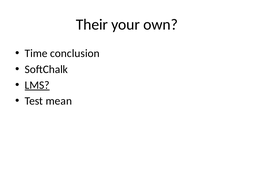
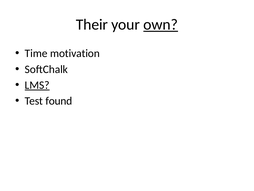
own underline: none -> present (161, 25)
conclusion: conclusion -> motivation (75, 53)
mean: mean -> found (59, 101)
